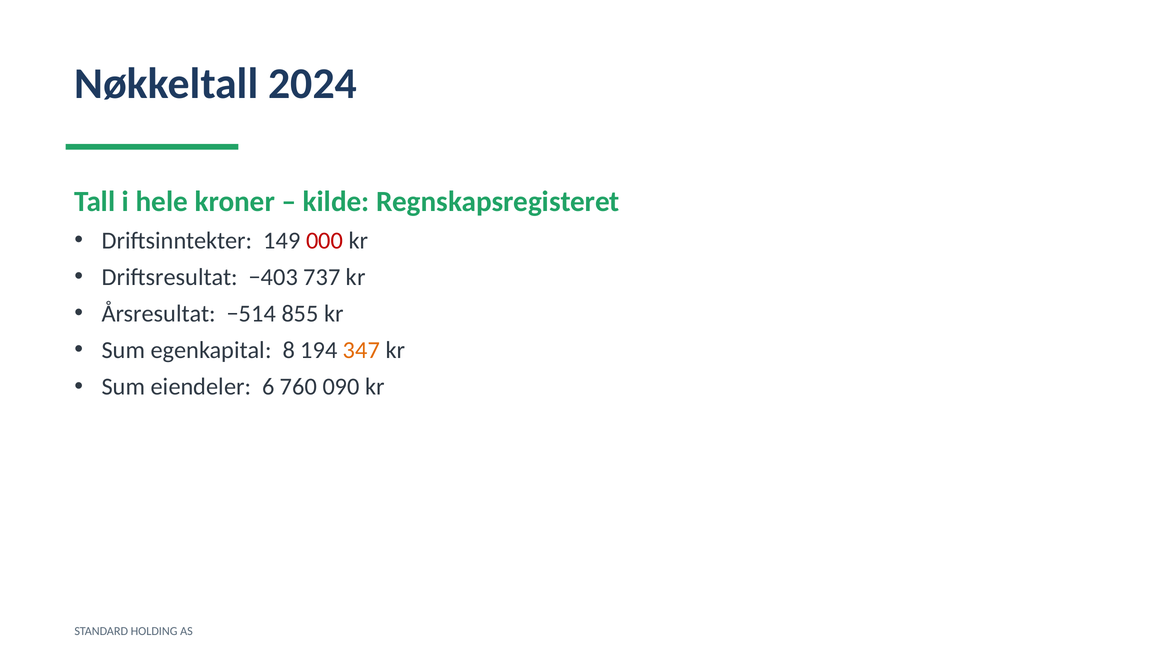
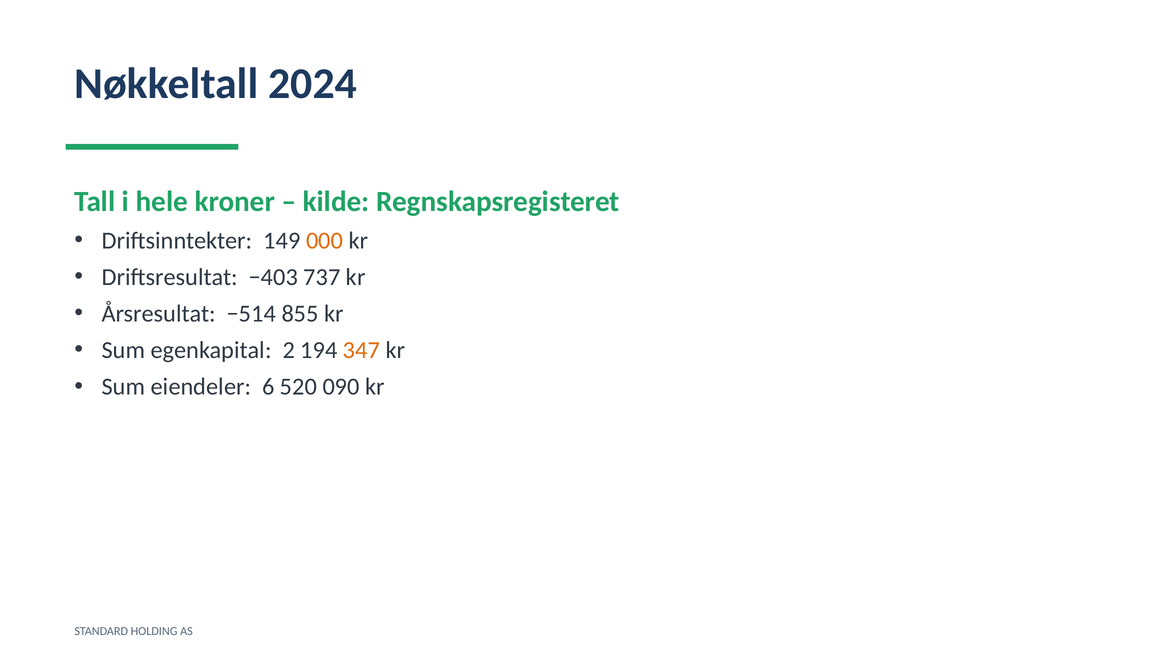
000 colour: red -> orange (325, 240)
8: 8 -> 2 (289, 350)
760: 760 -> 520 (298, 387)
